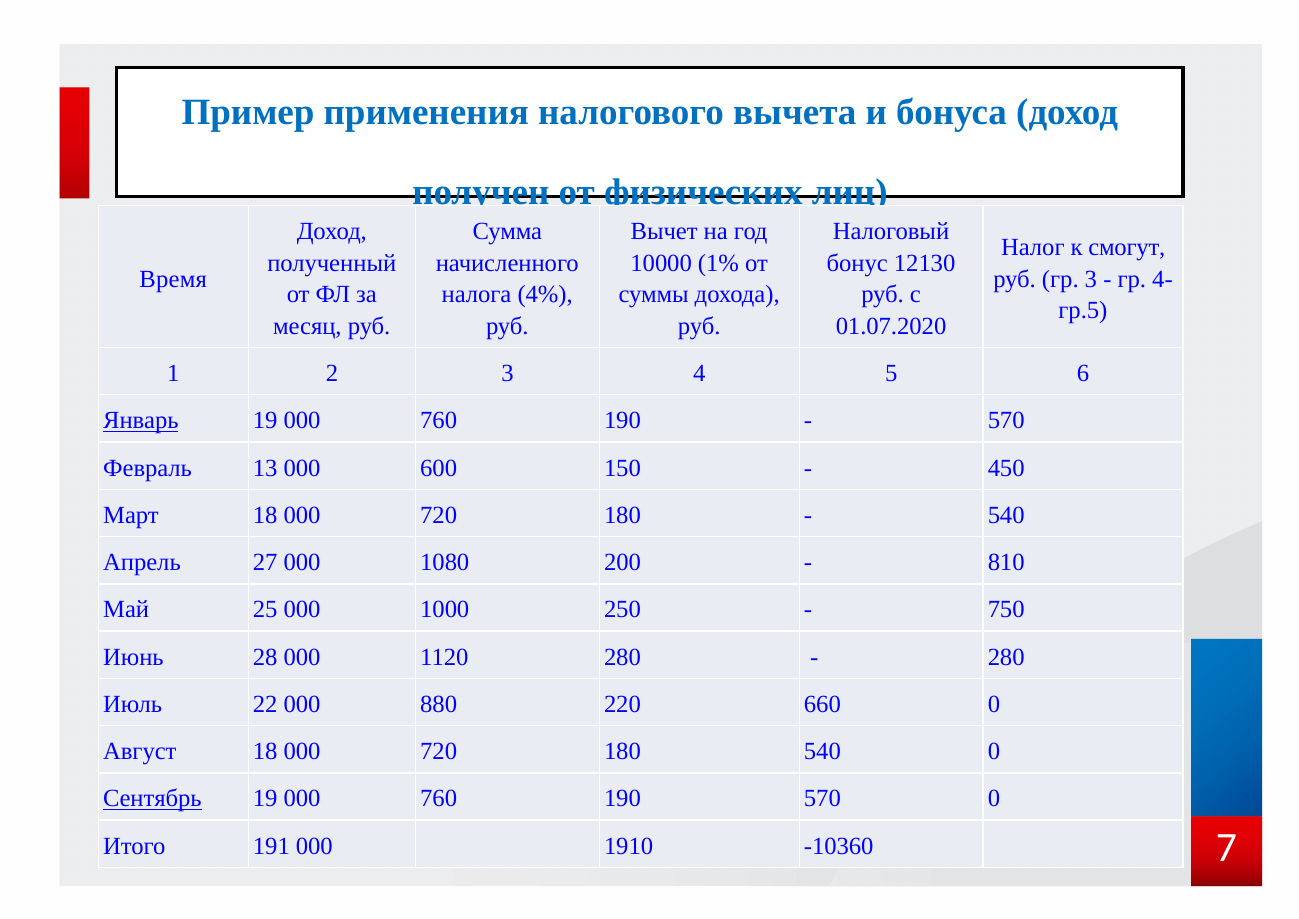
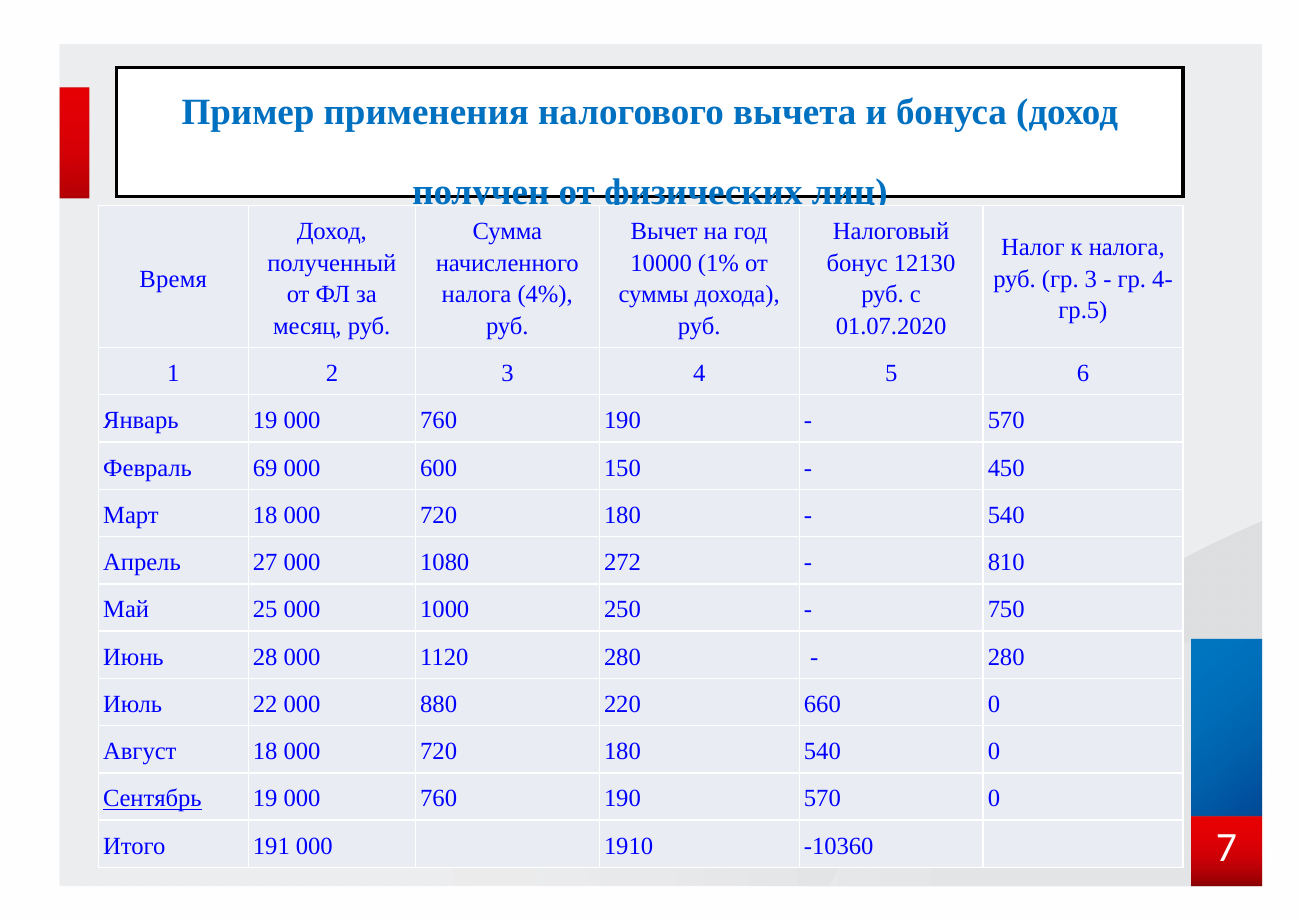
к смогут: смогут -> налога (1127, 247)
Январь underline: present -> none (141, 420)
13: 13 -> 69 (265, 468)
200: 200 -> 272 (623, 562)
